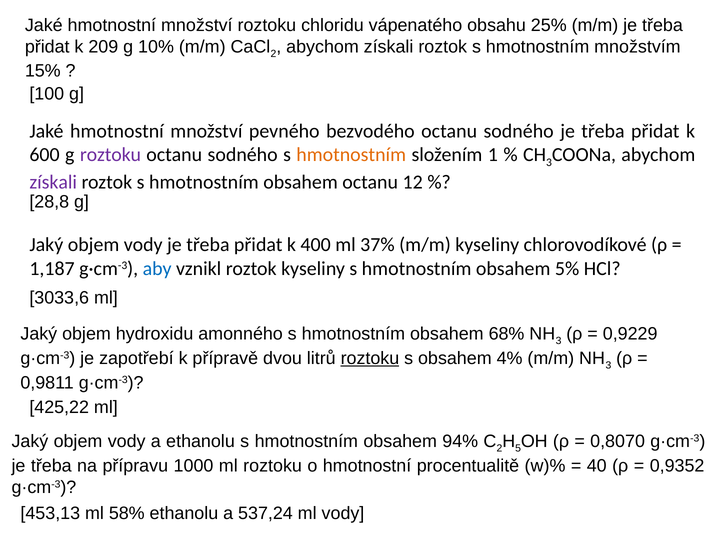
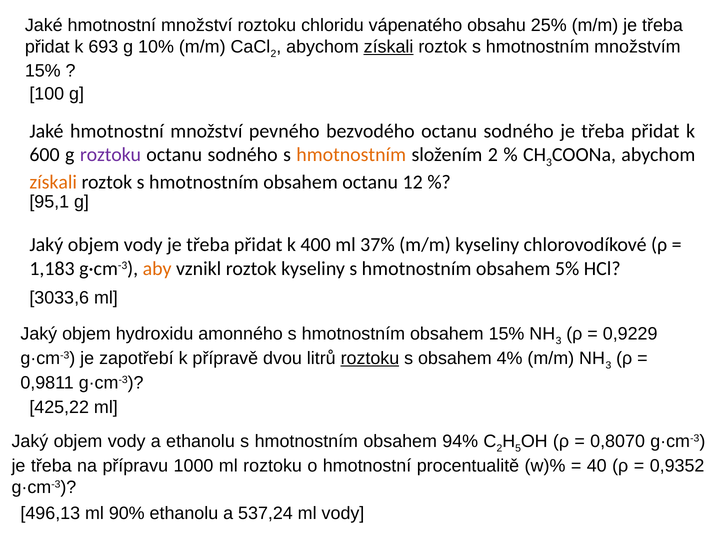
209: 209 -> 693 (103, 47)
získali underline: none -> present (389, 47)
složením 1: 1 -> 2 (493, 155)
získali colour: purple -> orange (53, 182)
28,8: 28,8 -> 95,1 (49, 202)
1,187: 1,187 -> 1,183 (52, 269)
aby colour: blue -> orange (157, 269)
obsahem 68%: 68% -> 15% (507, 334)
453,13: 453,13 -> 496,13 (50, 514)
58%: 58% -> 90% (127, 514)
